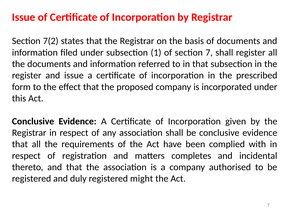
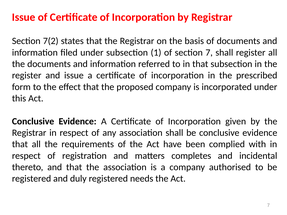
might: might -> needs (142, 179)
